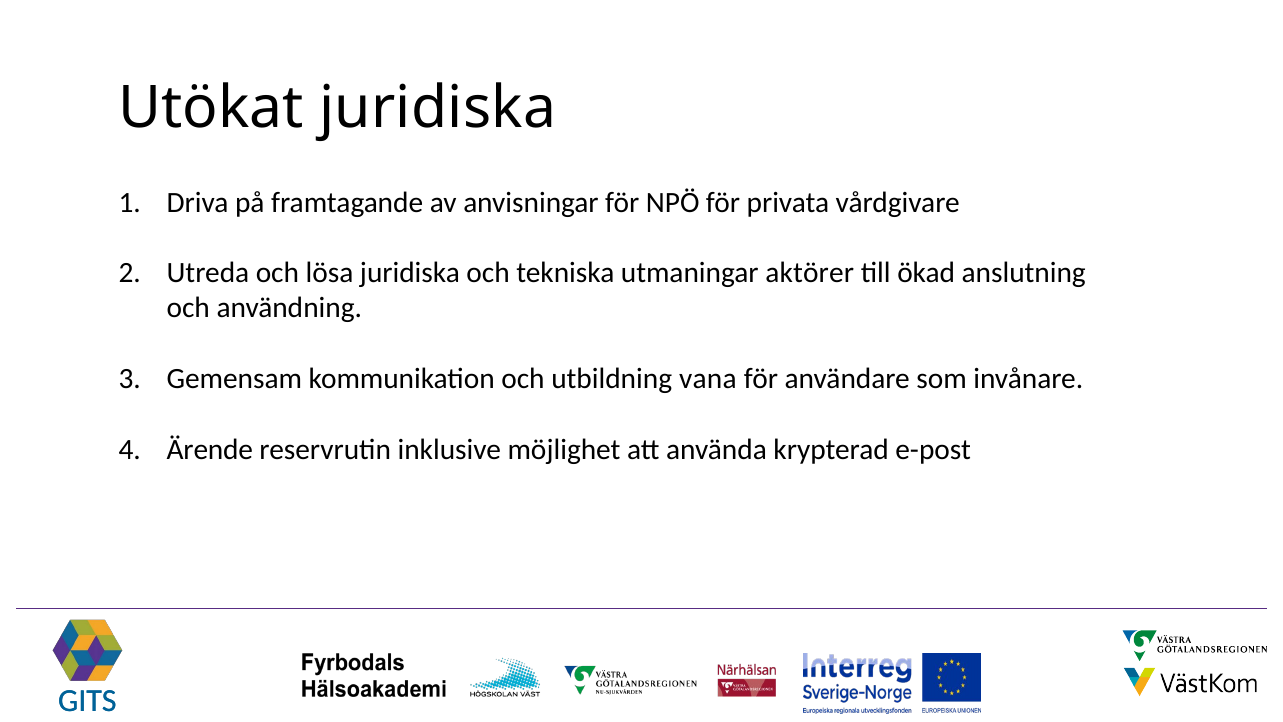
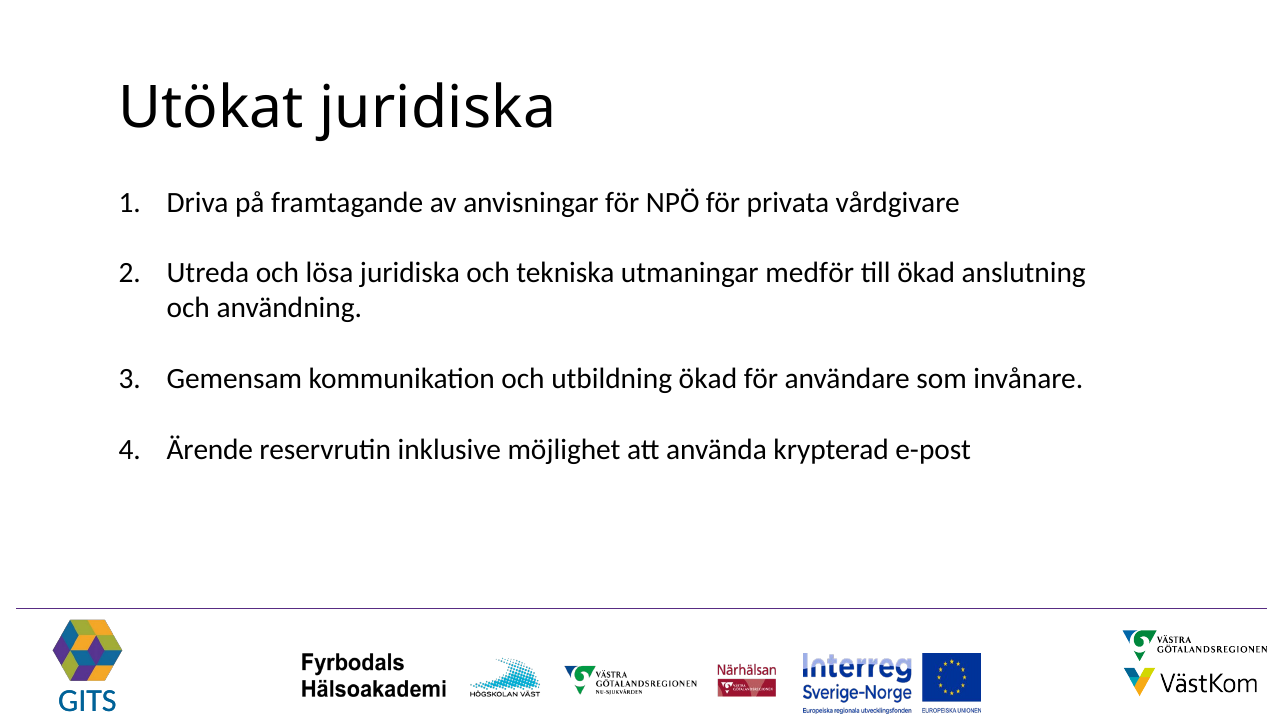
aktörer: aktörer -> medför (810, 273)
utbildning vana: vana -> ökad (708, 379)
